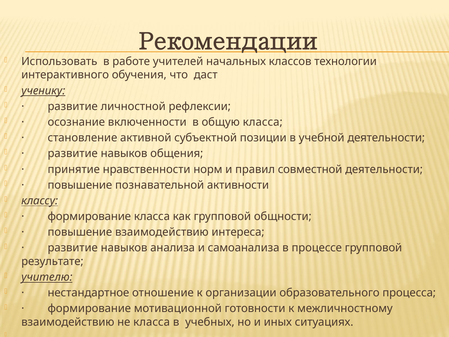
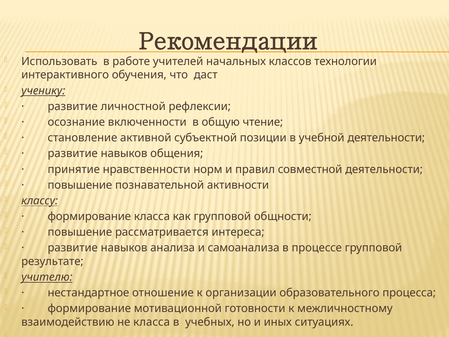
общую класса: класса -> чтение (263, 122)
повышение взаимодействию: взаимодействию -> рассматривается (162, 232)
